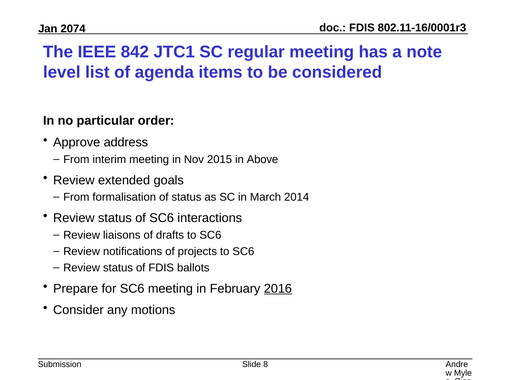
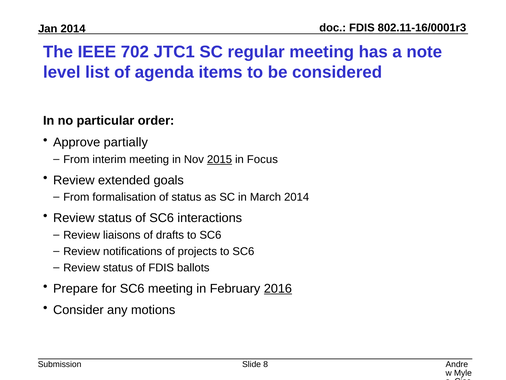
2074: 2074 -> 2014 (73, 29)
842: 842 -> 702 (135, 52)
address: address -> partially (126, 142)
2015 underline: none -> present (220, 159)
Above: Above -> Focus (262, 159)
